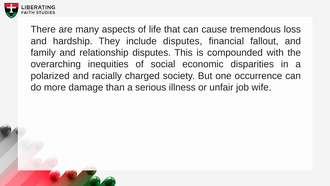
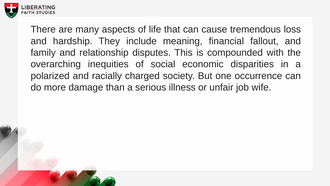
include disputes: disputes -> meaning (183, 41)
